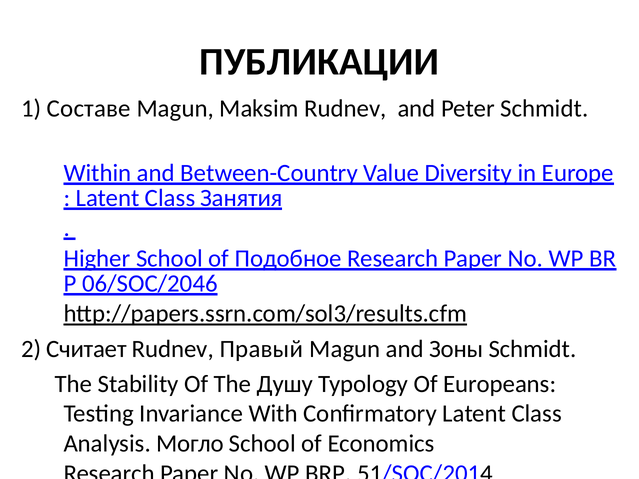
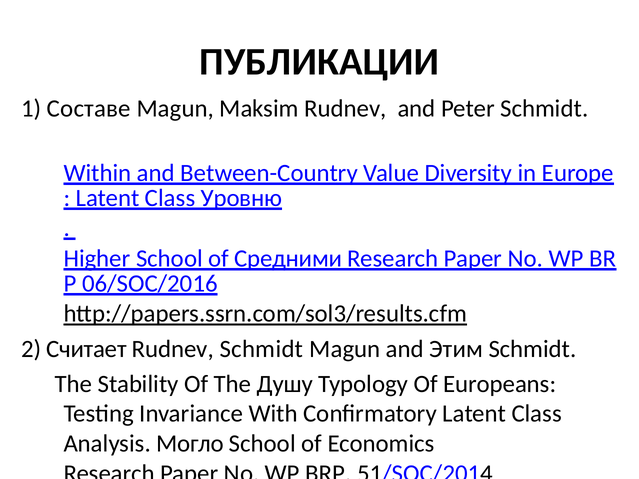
Занятия: Занятия -> Уровню (241, 198)
Подобное: Подобное -> Средними (288, 259)
06/SOC/2046: 06/SOC/2046 -> 06/SOC/2016 (150, 284)
Rudnev Правый: Правый -> Schmidt (261, 349)
Зоны: Зоны -> Этим (456, 349)
